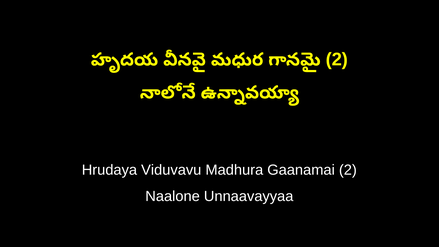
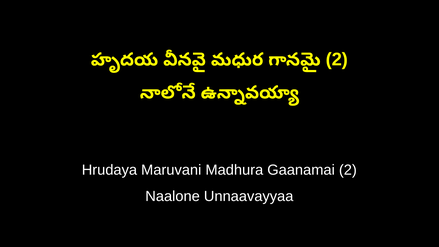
Viduvavu: Viduvavu -> Maruvani (171, 170)
